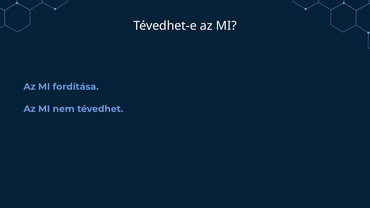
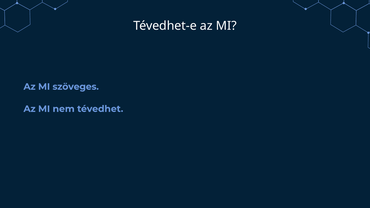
fordítása: fordítása -> szöveges (76, 87)
